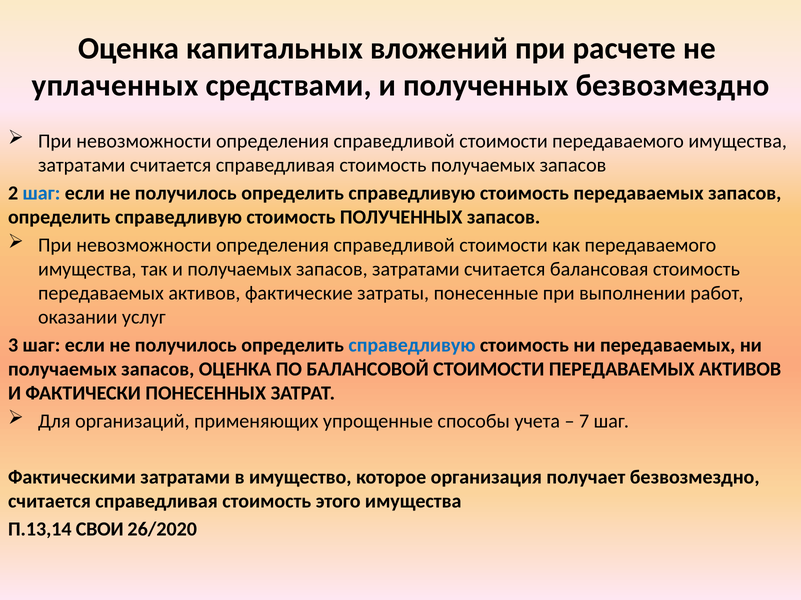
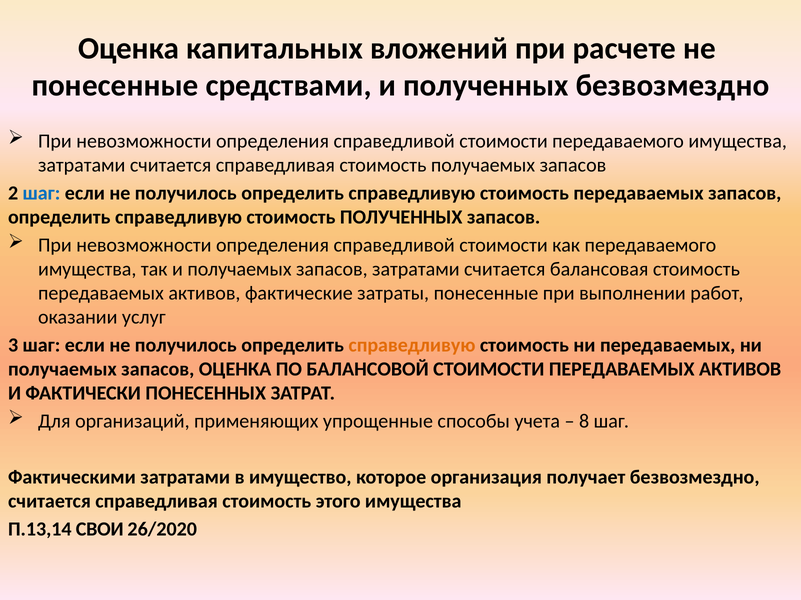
уплаченных: уплаченных -> понесенные (115, 86)
справедливую colour: blue -> orange (412, 345)
7: 7 -> 8 (584, 422)
